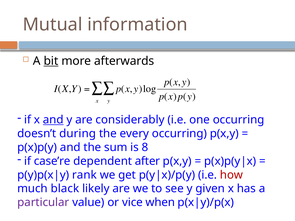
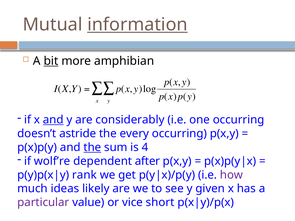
information underline: none -> present (137, 25)
afterwards: afterwards -> amphibian (124, 61)
during: during -> astride (78, 134)
the underline: none -> present (92, 147)
8: 8 -> 4 (145, 147)
case’re: case’re -> wolf’re (52, 161)
how colour: red -> purple (231, 175)
black: black -> ideas (65, 189)
when: when -> short (160, 203)
